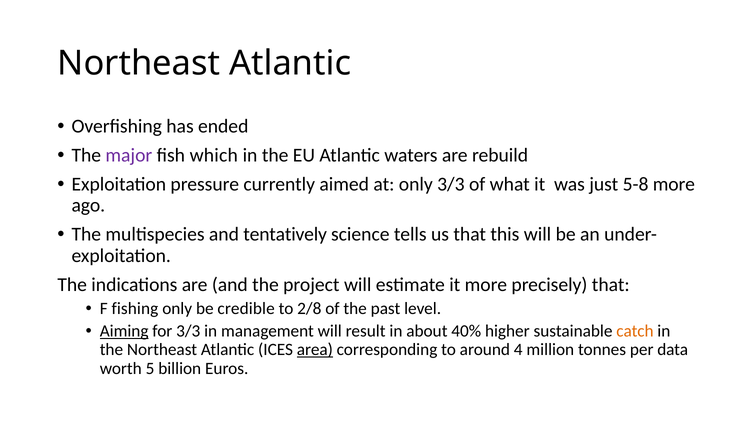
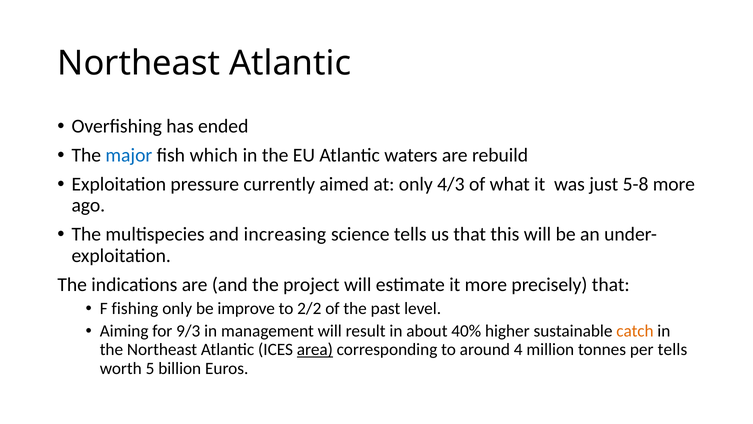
major colour: purple -> blue (129, 155)
only 3/3: 3/3 -> 4/3 (451, 184)
tentatively: tentatively -> increasing (285, 234)
credible: credible -> improve (246, 308)
2/8: 2/8 -> 2/2 (309, 308)
Aiming underline: present -> none (124, 331)
for 3/3: 3/3 -> 9/3 (188, 331)
per data: data -> tells (673, 349)
